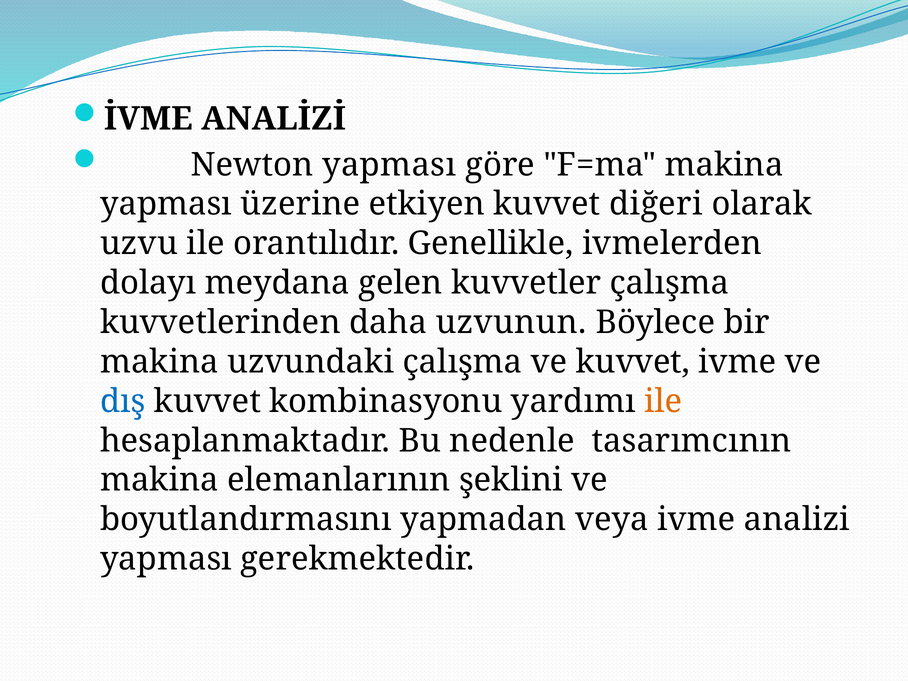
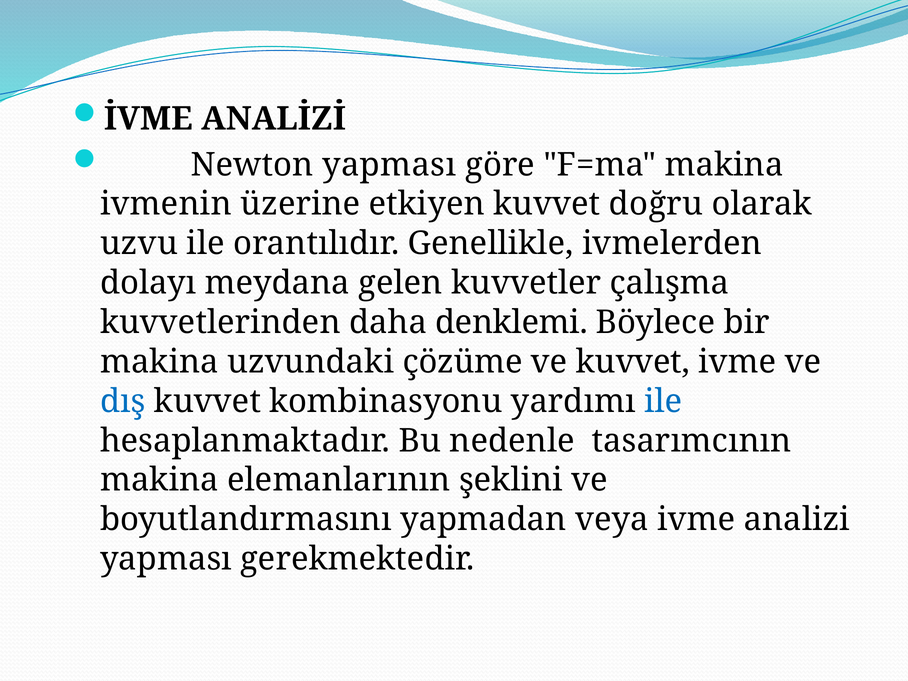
yapması: yapması -> ivmenin (166, 204)
diğeri: diğeri -> doğru (656, 204)
uzvunun: uzvunun -> denklemi (511, 322)
uzvundaki çalışma: çalışma -> çözüme (463, 362)
ile colour: orange -> blue (663, 401)
